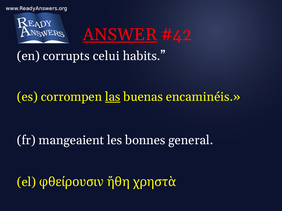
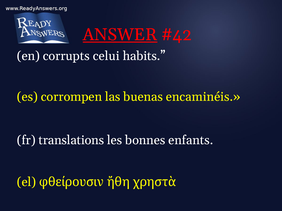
las underline: present -> none (113, 97)
mangeaient: mangeaient -> translations (71, 141)
general: general -> enfants (191, 141)
